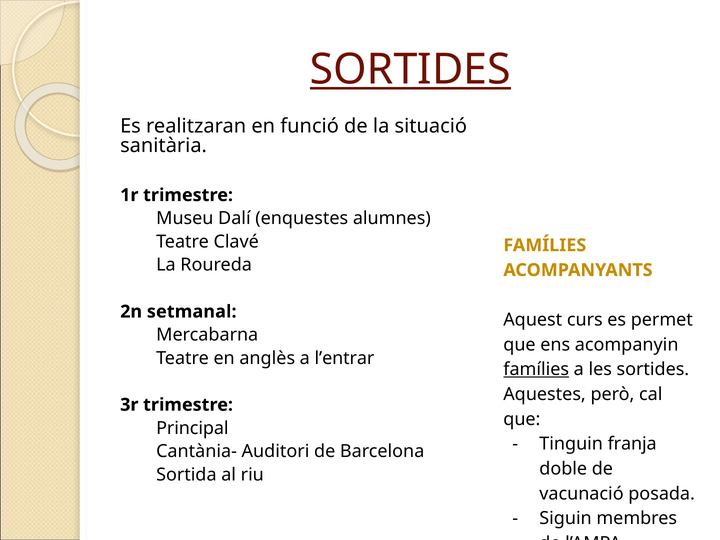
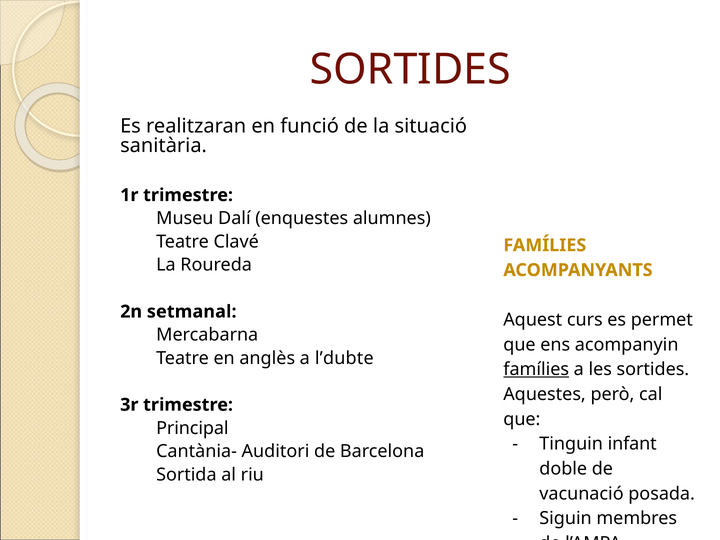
SORTIDES underline: present -> none (410, 70)
l’entrar: l’entrar -> l’dubte (344, 358)
franja: franja -> infant (632, 444)
